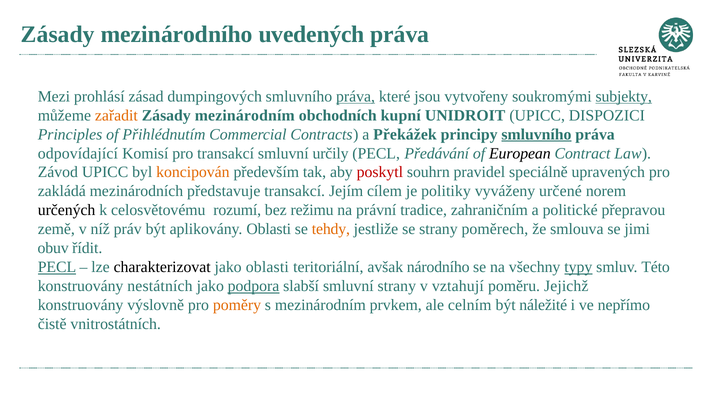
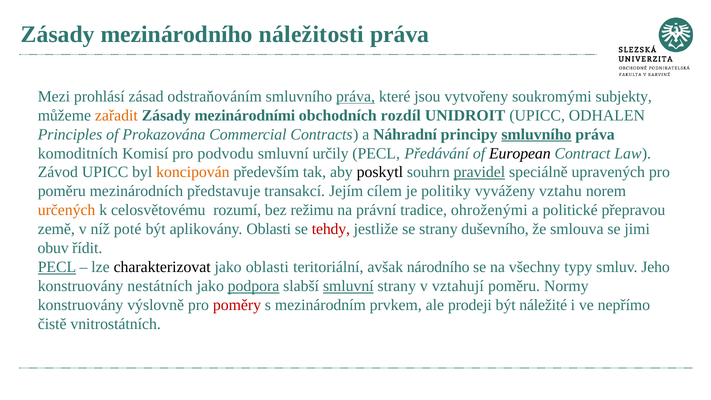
uvedených: uvedených -> náležitosti (311, 35)
dumpingových: dumpingových -> odstraňováním (215, 96)
subjekty underline: present -> none (624, 96)
Zásady mezinárodním: mezinárodním -> mezinárodními (245, 115)
kupní: kupní -> rozdíl (401, 115)
DISPOZICI: DISPOZICI -> ODHALEN (607, 115)
Přihlédnutím: Přihlédnutím -> Prokazována (164, 134)
Překážek: Překážek -> Náhradní (405, 134)
odpovídající: odpovídající -> komoditních (78, 153)
pro transakcí: transakcí -> podvodu (226, 153)
poskytl colour: red -> black (380, 172)
pravidel underline: none -> present (479, 172)
zakládá: zakládá -> poměru (62, 191)
určené: určené -> vztahu (560, 191)
určených colour: black -> orange (67, 210)
zahraničním: zahraničním -> ohroženými (489, 210)
práv: práv -> poté (128, 229)
tehdy colour: orange -> red (331, 229)
poměrech: poměrech -> duševního (495, 229)
typy underline: present -> none (578, 267)
Této: Této -> Jeho (656, 267)
smluvní underline: none -> present (348, 286)
Jejichž: Jejichž -> Normy (566, 286)
poměry colour: orange -> red (237, 305)
celním: celním -> prodeji (470, 305)
